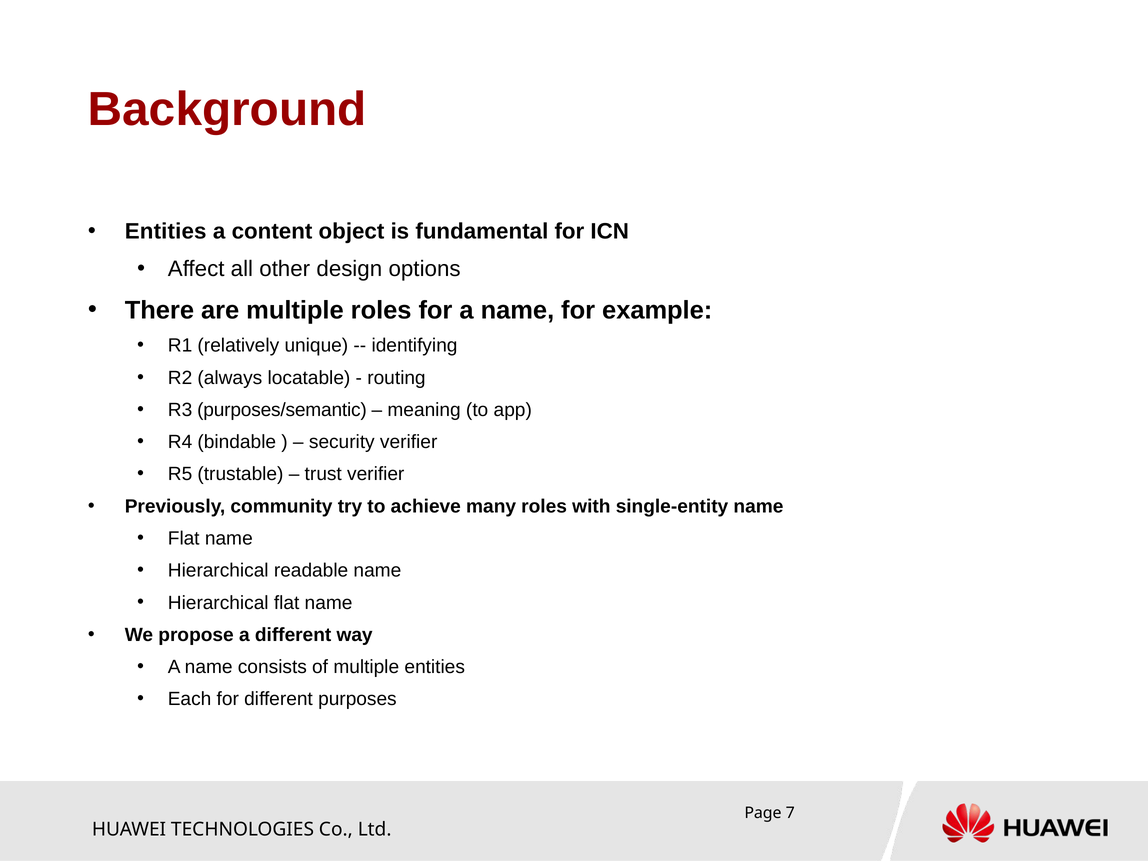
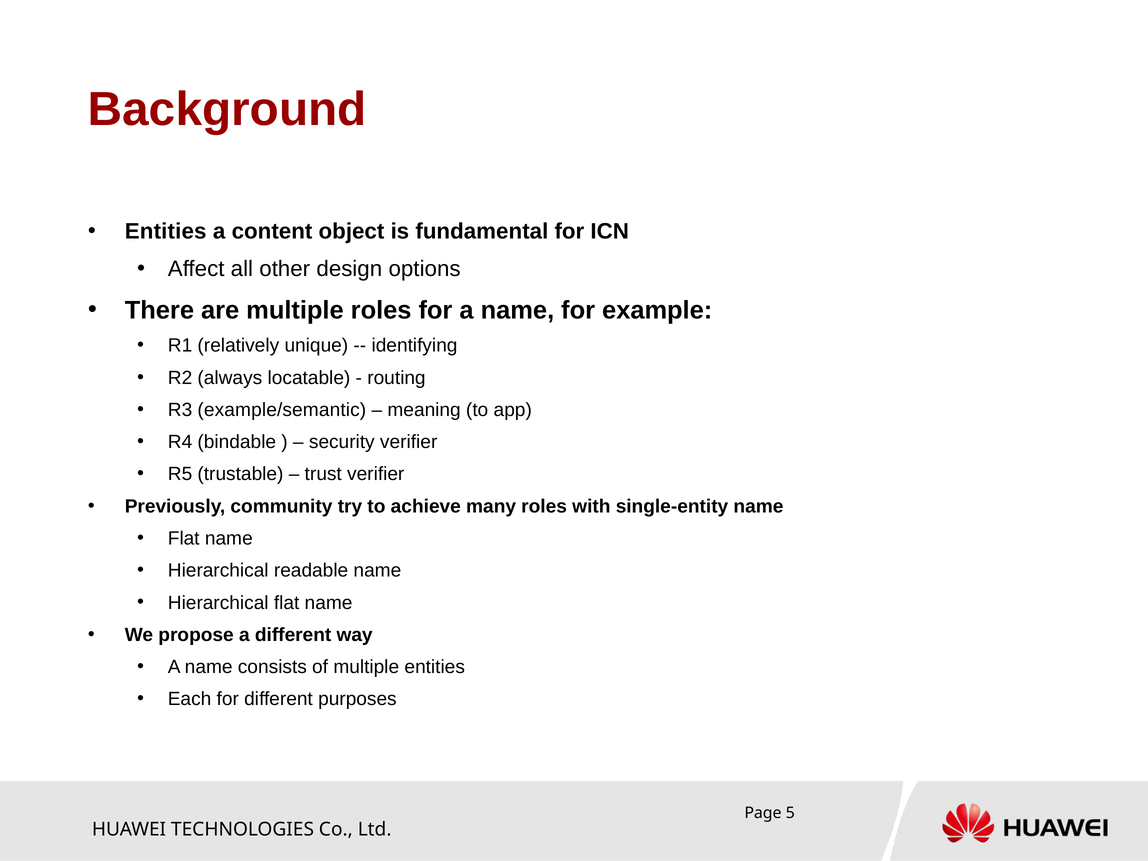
purposes/semantic: purposes/semantic -> example/semantic (282, 410)
7: 7 -> 5 (790, 813)
